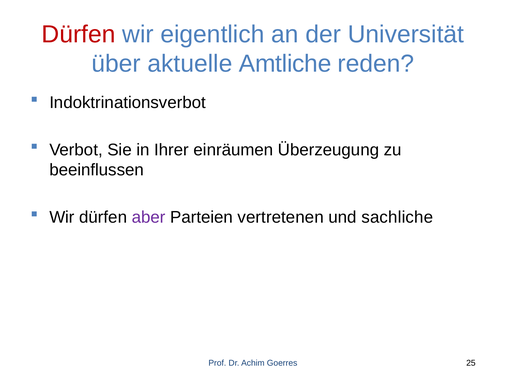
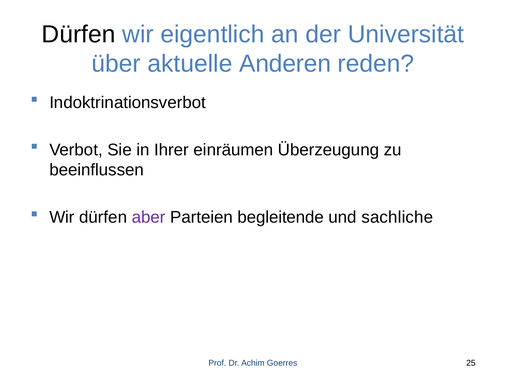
Dürfen colour: red -> black (79, 34)
Amtliche: Amtliche -> Anderen (285, 64)
vertretenen: vertretenen -> begleitende (281, 217)
